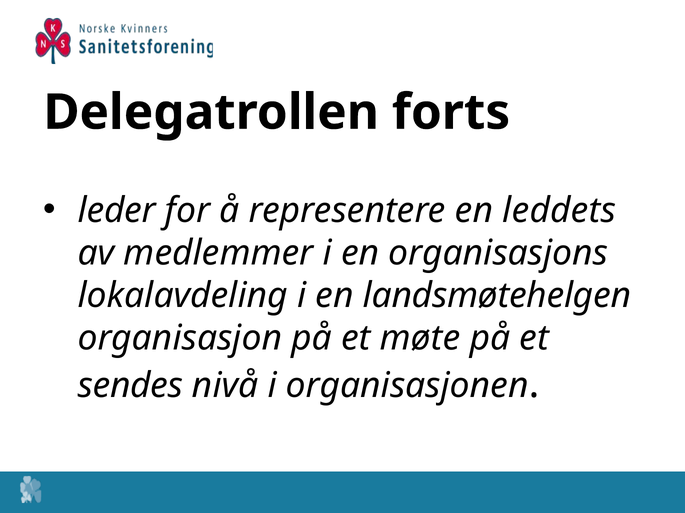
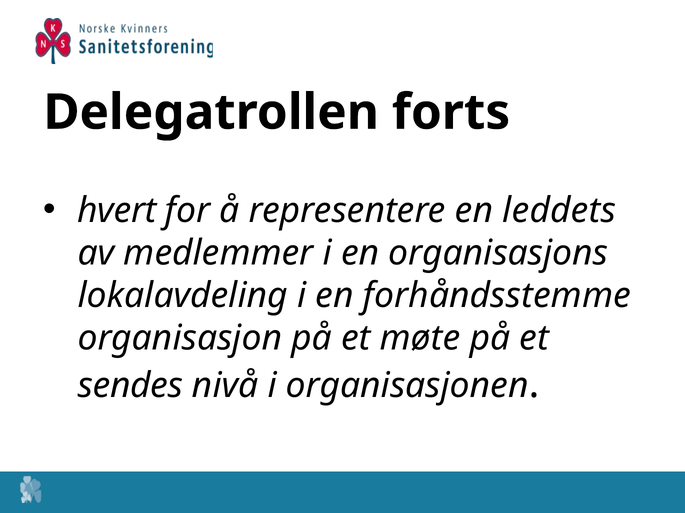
leder: leder -> hvert (117, 211)
landsmøtehelgen: landsmøtehelgen -> forhåndsstemme (497, 296)
